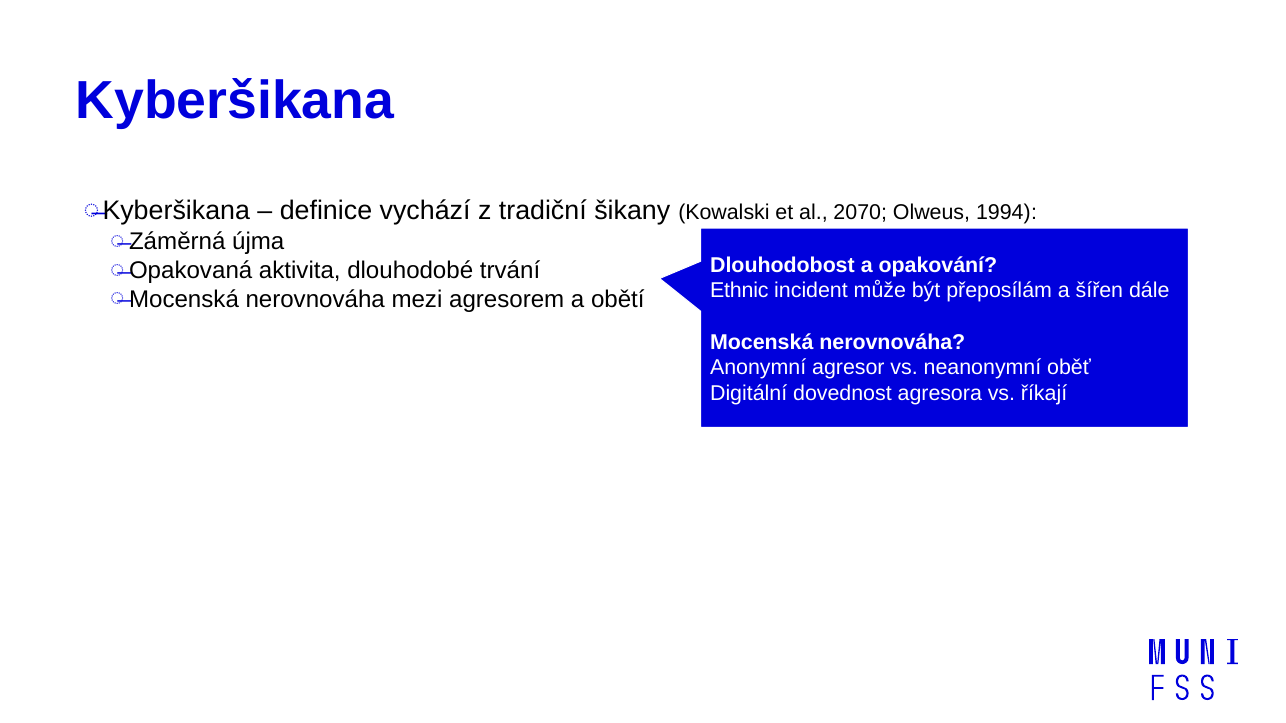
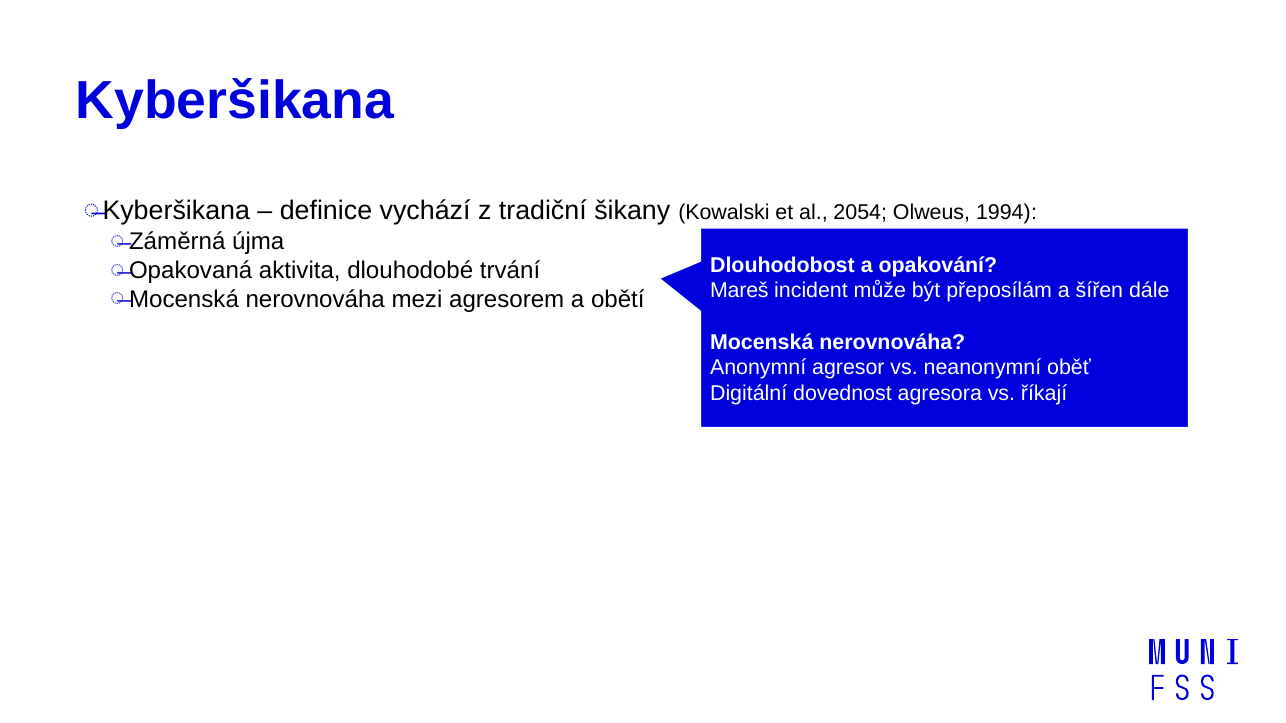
2070: 2070 -> 2054 (860, 213)
Ethnic: Ethnic -> Mareš (739, 291)
